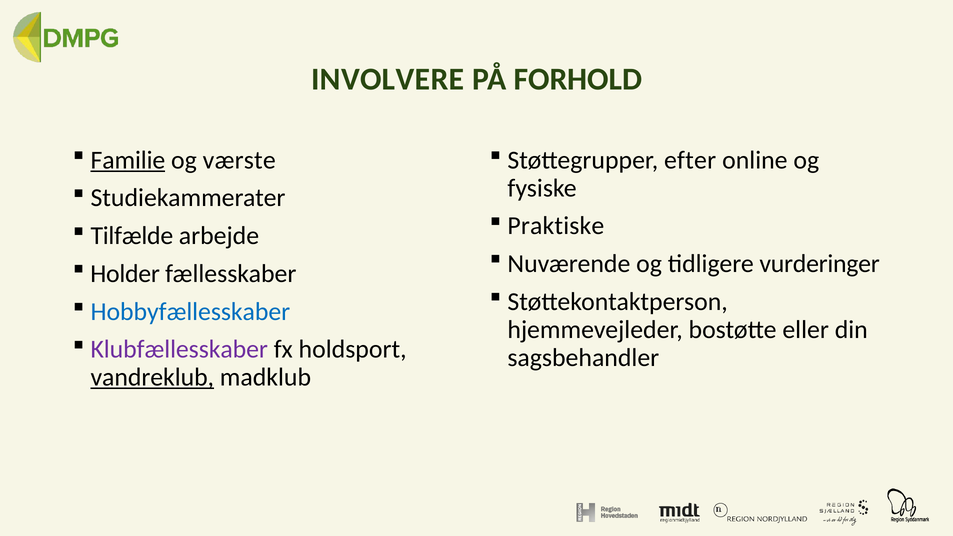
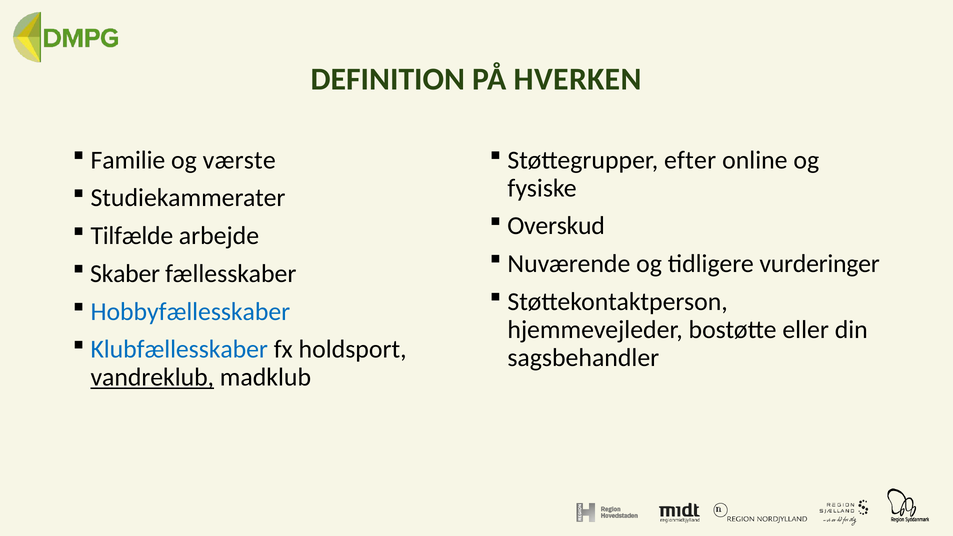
INVOLVERE: INVOLVERE -> DEFINITION (388, 79)
FORHOLD: FORHOLD -> HVERKEN (578, 79)
Familie underline: present -> none (128, 160)
Praktiske: Praktiske -> Overskud (556, 226)
Holder: Holder -> Skaber (125, 274)
Klubfællesskaber colour: purple -> blue (179, 349)
